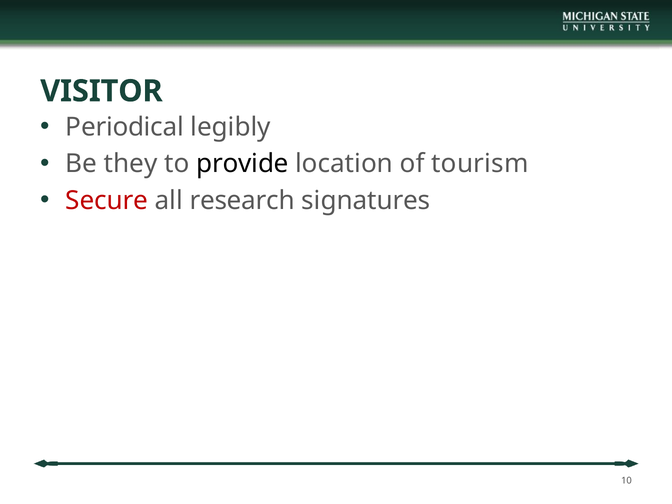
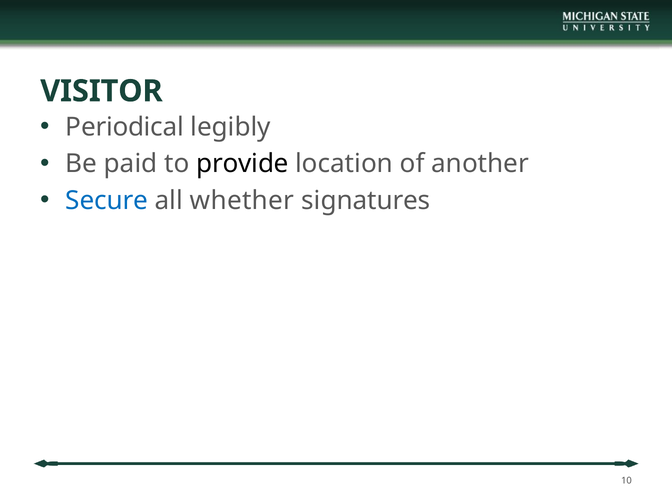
they: they -> paid (131, 164)
tourism: tourism -> another (480, 164)
Secure colour: red -> blue (107, 200)
research: research -> whether (242, 200)
